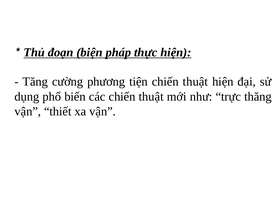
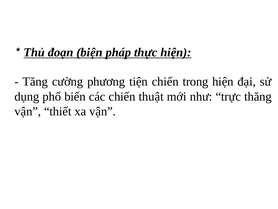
tiện chiến thuật: thuật -> trong (195, 81)
